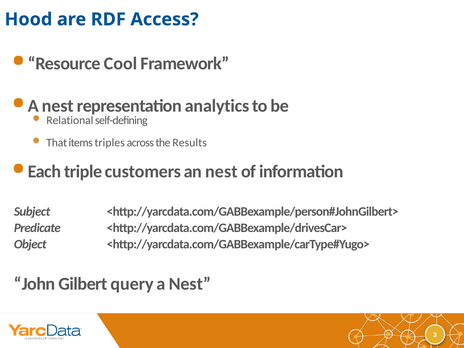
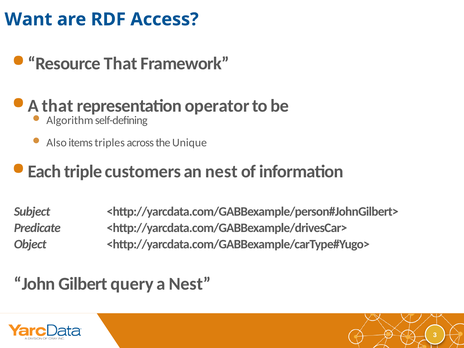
Hood: Hood -> Want (28, 19)
Cool: Cool -> That (121, 63)
nest: nest -> that (58, 106)
analytics: analytics -> operator (217, 106)
Relational: Relational -> Algorithm (70, 120)
That: That -> Also (57, 143)
Results: Results -> Unique (190, 143)
